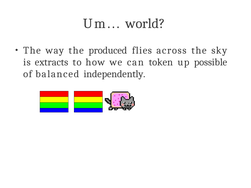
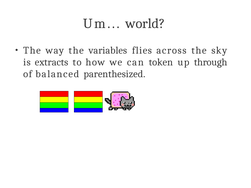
produced: produced -> variables (108, 50)
possible: possible -> through (211, 62)
independently: independently -> parenthesized (115, 74)
